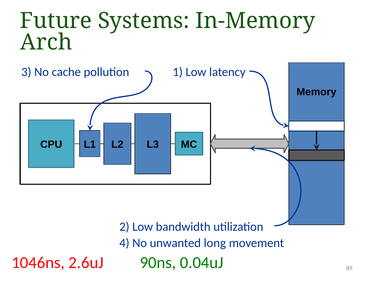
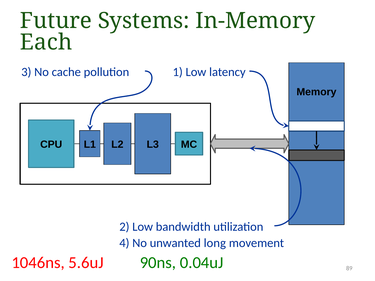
Arch: Arch -> Each (46, 42)
2.6uJ: 2.6uJ -> 5.6uJ (86, 263)
